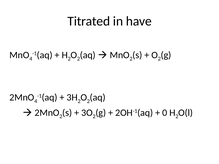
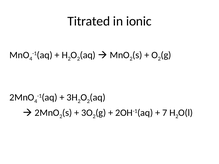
have: have -> ionic (139, 21)
0: 0 -> 7 (165, 113)
